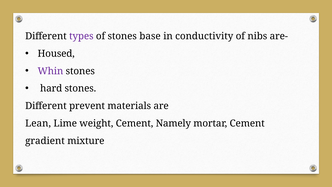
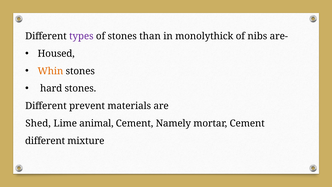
base: base -> than (150, 36)
conductivity: conductivity -> monolythick (204, 36)
Whin colour: purple -> orange (50, 71)
Lean: Lean -> Shed (38, 123)
weight: weight -> animal (96, 123)
gradient: gradient -> different (45, 141)
